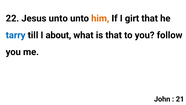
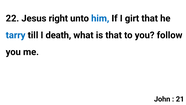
Jesus unto: unto -> right (58, 18)
him colour: orange -> blue (100, 18)
about: about -> death (58, 35)
